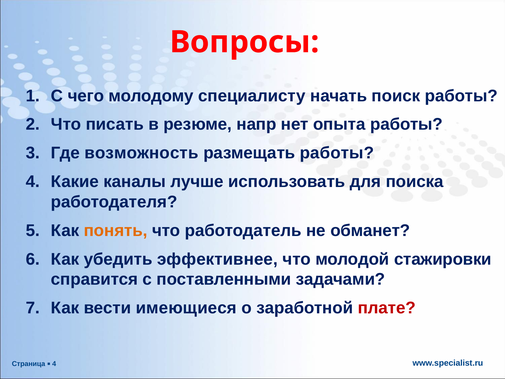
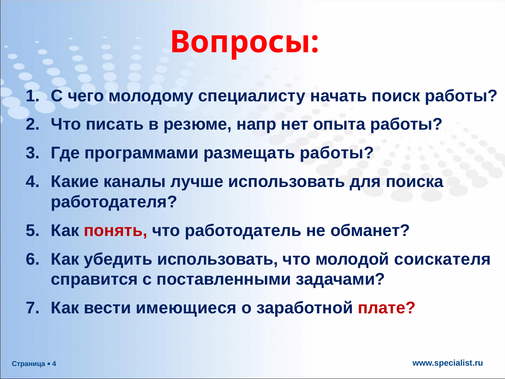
возможность: возможность -> программами (142, 153)
понять colour: orange -> red (116, 230)
убедить эффективнее: эффективнее -> использовать (218, 259)
стажировки: стажировки -> соискателя (443, 259)
